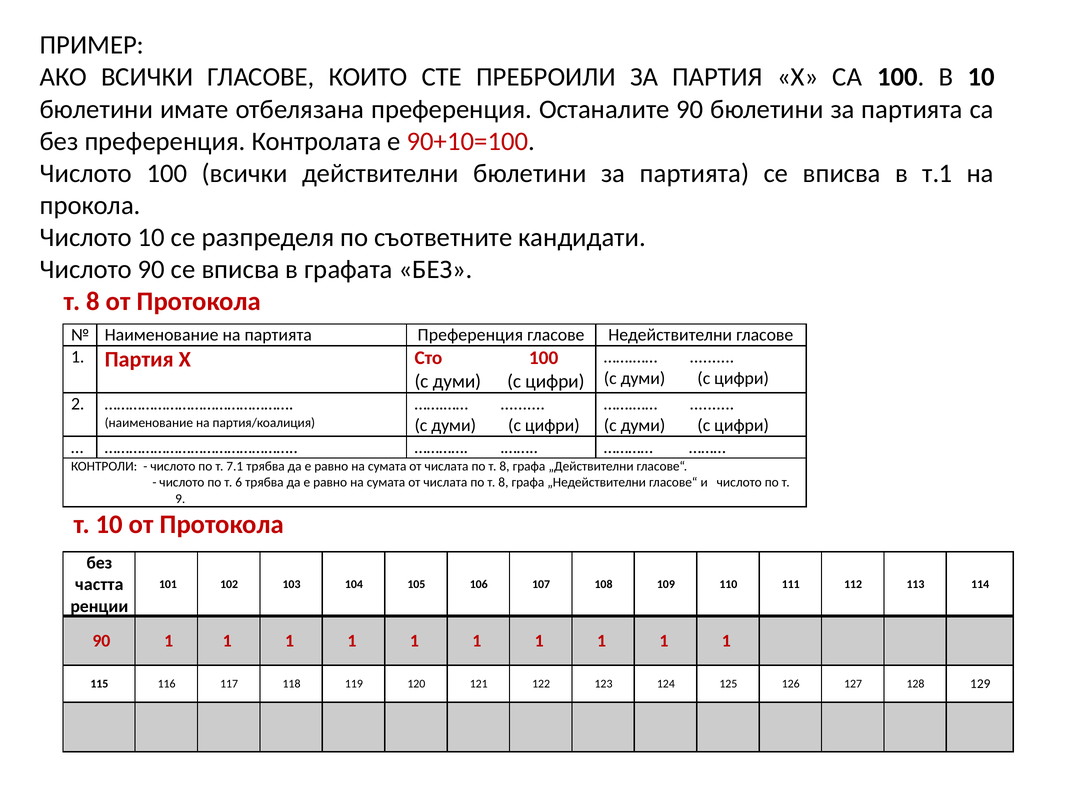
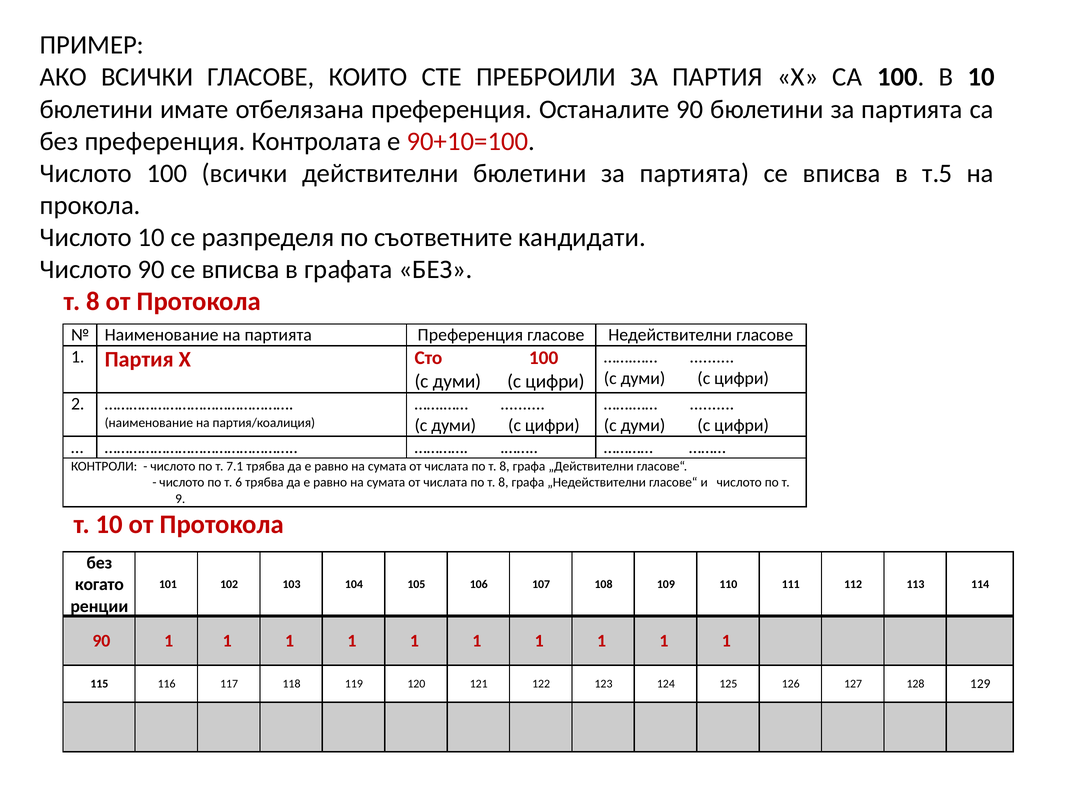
т.1: т.1 -> т.5 (937, 173)
частта: частта -> когато (99, 585)
